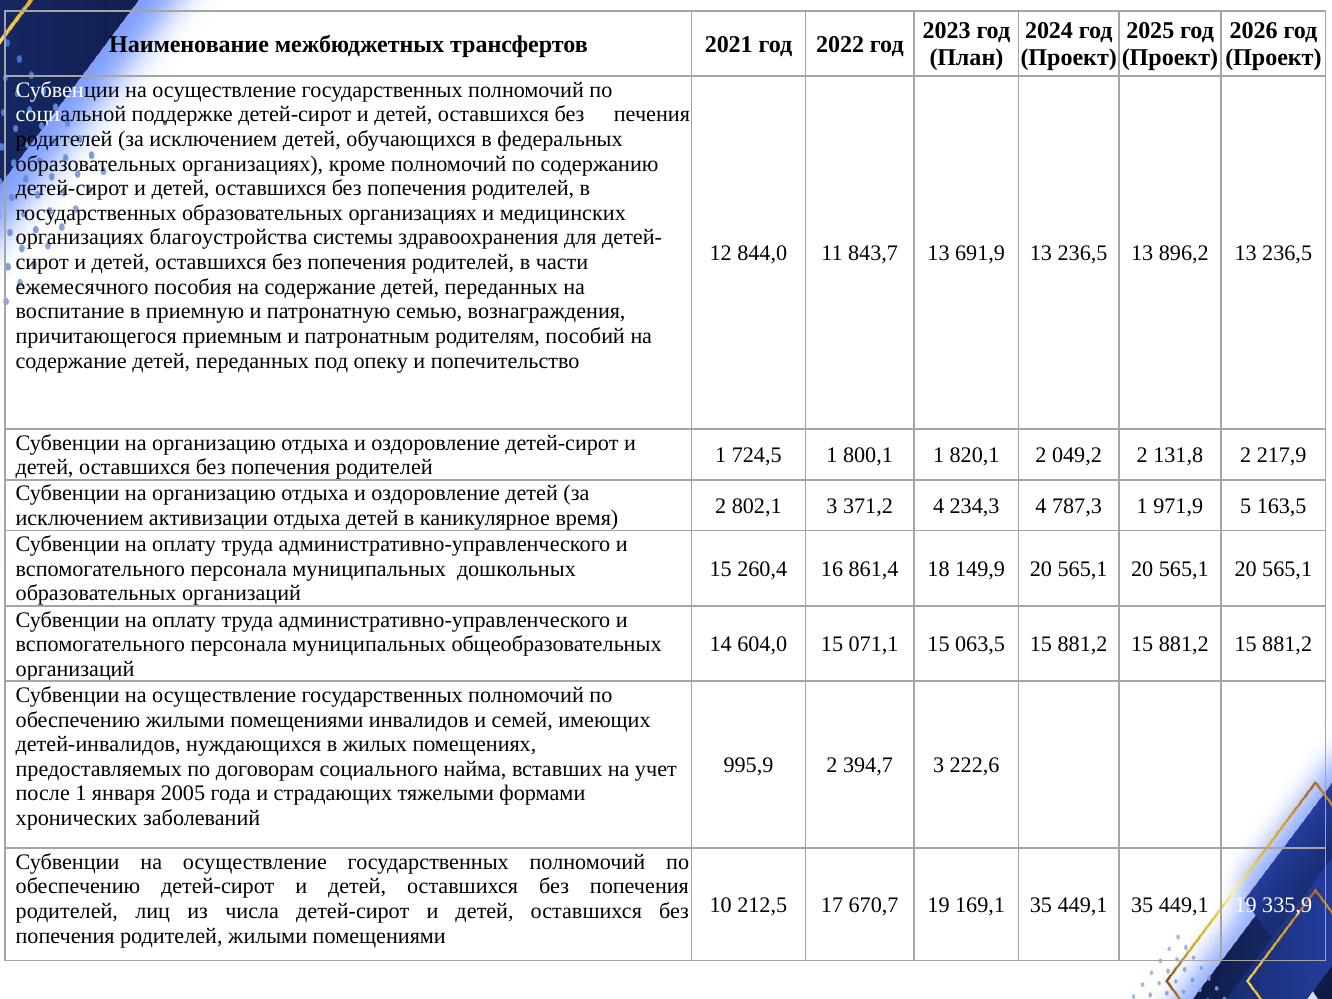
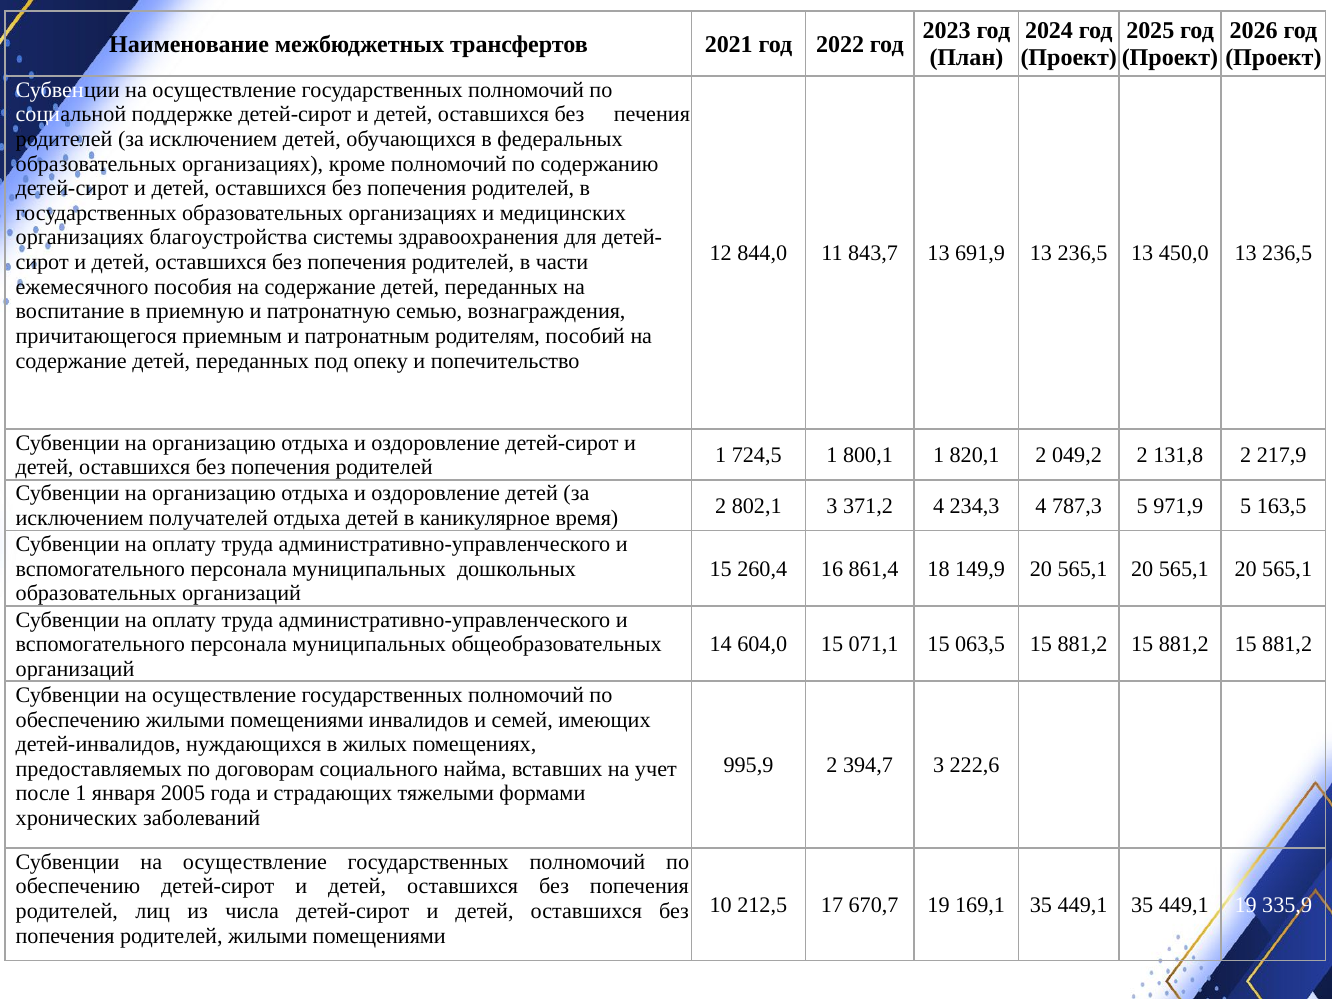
896,2: 896,2 -> 450,0 (1184, 253)
787,3 1: 1 -> 5 (1142, 506)
активизации: активизации -> получателей (208, 518)
